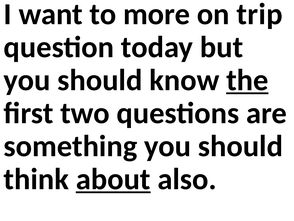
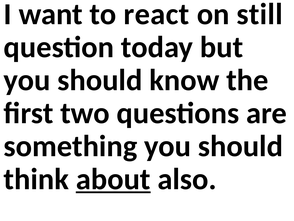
more: more -> react (156, 14)
trip: trip -> still (260, 14)
the underline: present -> none (247, 80)
